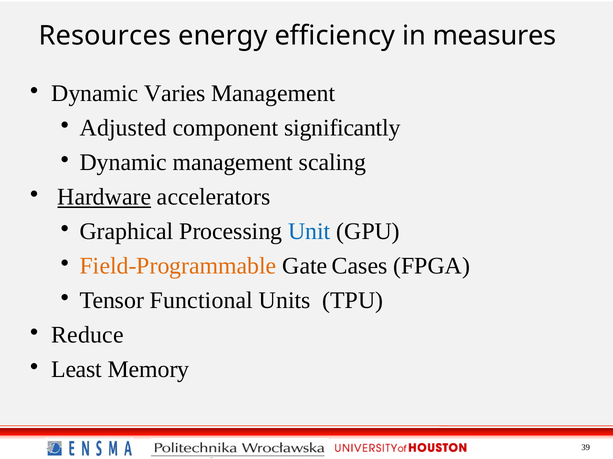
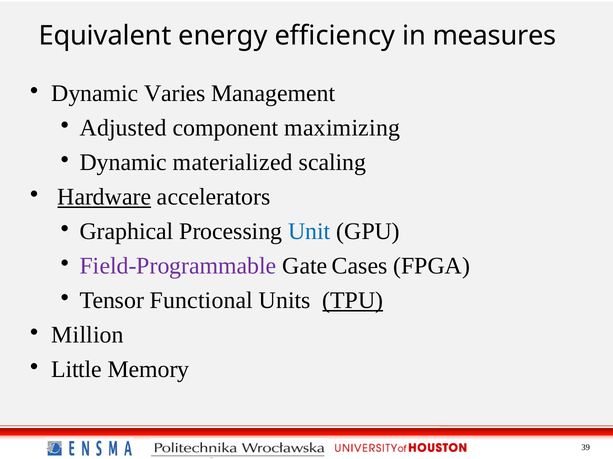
Resources: Resources -> Equivalent (105, 36)
significantly: significantly -> maximizing (342, 128)
Dynamic management: management -> materialized (233, 163)
Field-Programmable colour: orange -> purple (178, 266)
TPU underline: none -> present (353, 301)
Reduce: Reduce -> Million (88, 336)
Least: Least -> Little (77, 370)
